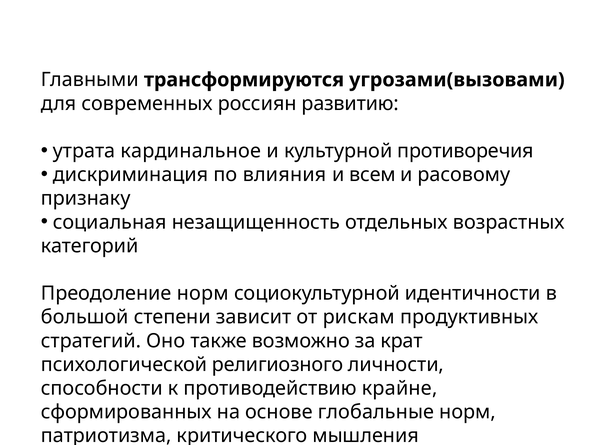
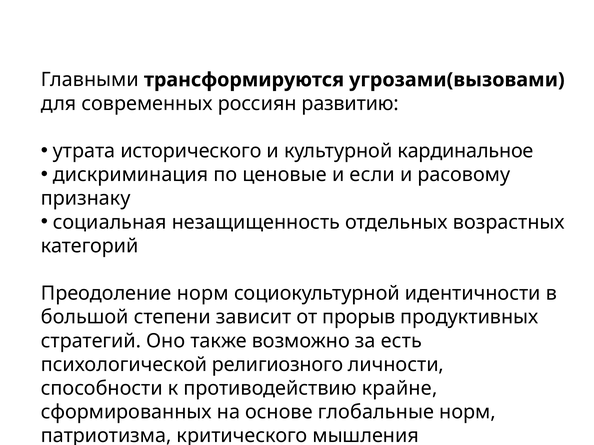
кардинальное: кардинальное -> исторического (191, 151)
противоречия: противоречия -> кардинальное (465, 151)
влияния: влияния -> ценовые (285, 175)
всем: всем -> если (372, 175)
рискам: рискам -> прорыв (359, 317)
крат: крат -> есть (401, 341)
